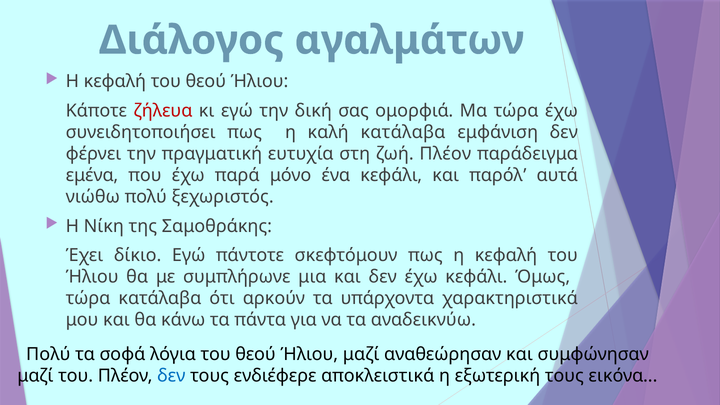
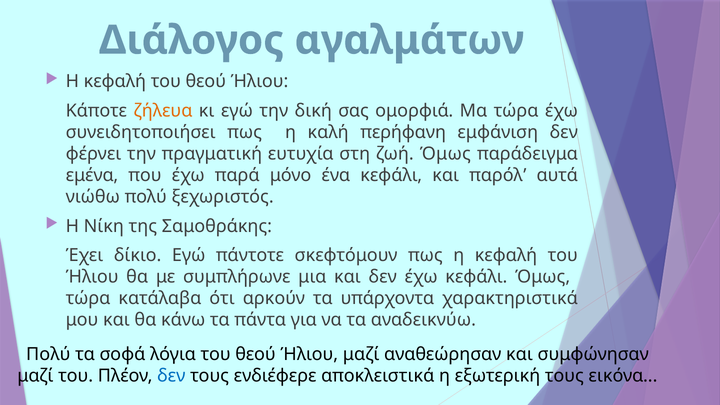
ζήλευα colour: red -> orange (163, 111)
καλή κατάλαβα: κατάλαβα -> περήφανη (403, 132)
ζωή Πλέον: Πλέον -> Όμως (445, 154)
